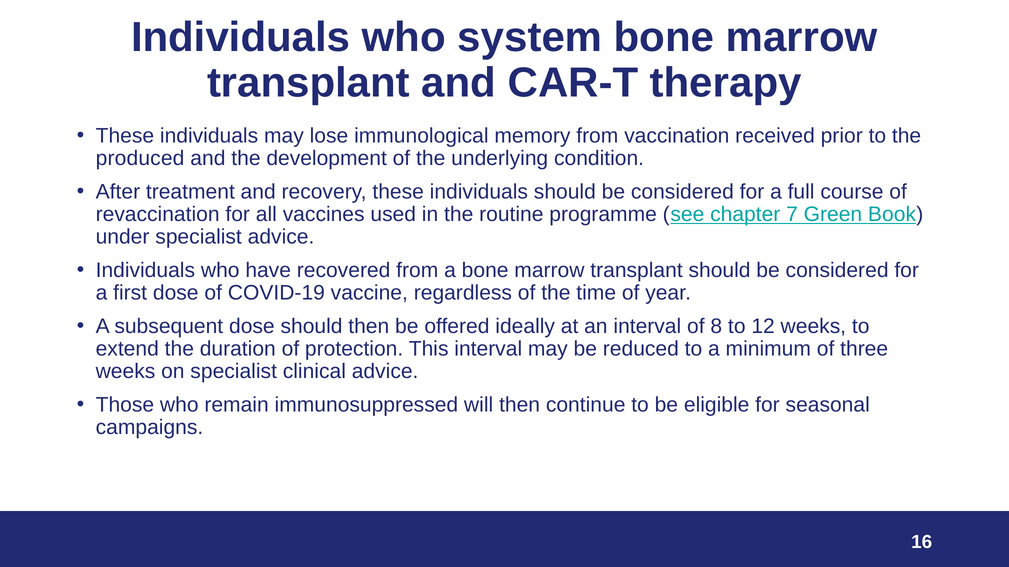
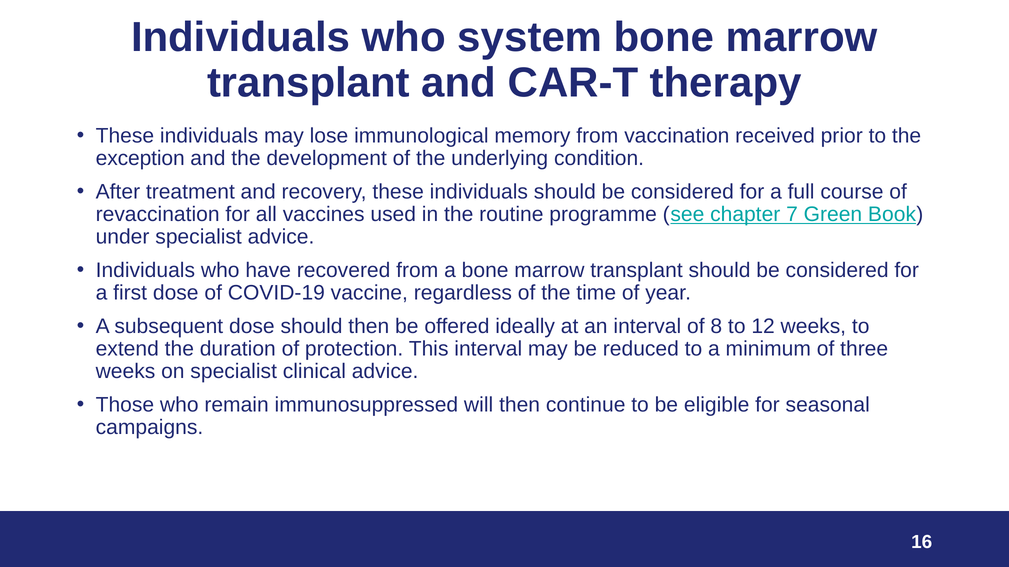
produced: produced -> exception (140, 159)
